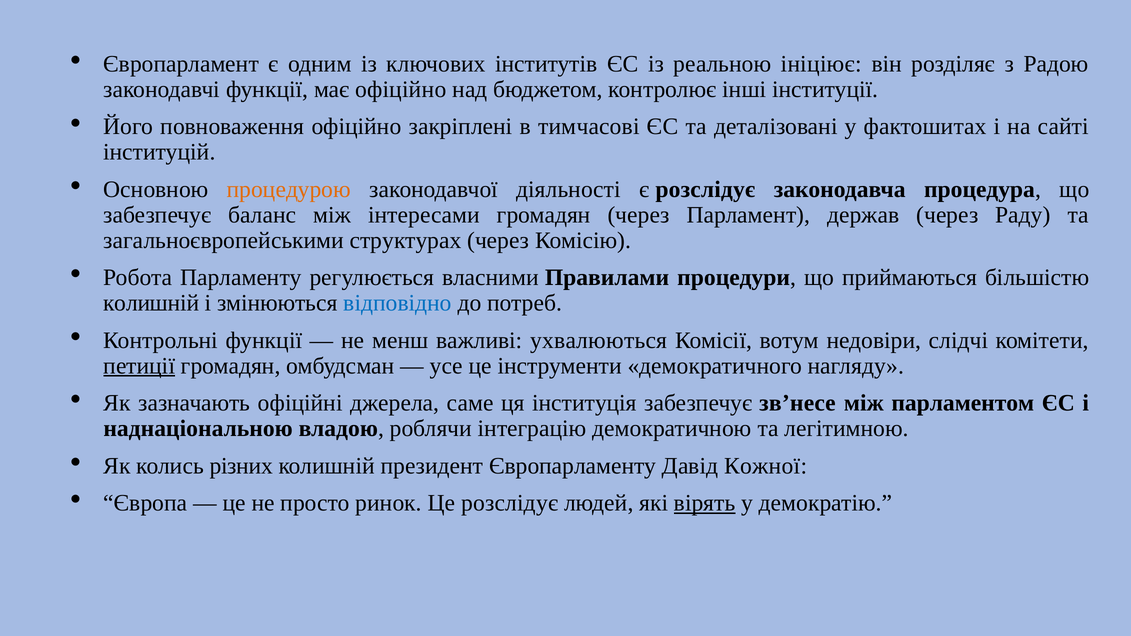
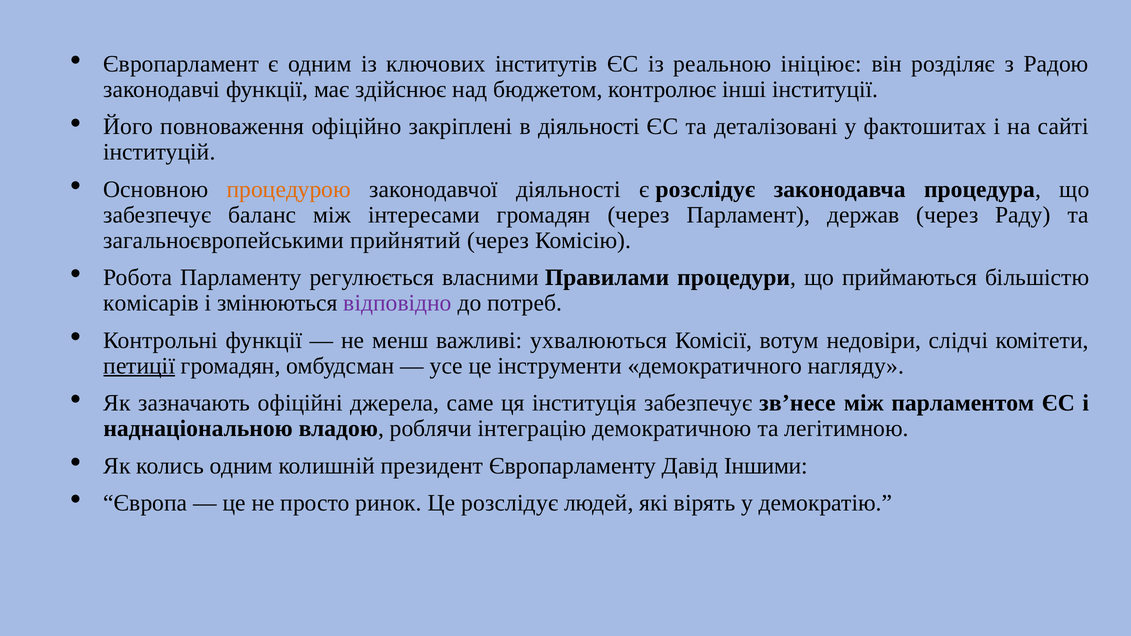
має офіційно: офіційно -> здійснює (401, 89)
в тимчасові: тимчасові -> діяльності (589, 127)
структурах: структурах -> прийнятий (405, 240)
колишній: колишній -> комісарів (151, 303)
відповідно colour: blue -> purple (398, 303)
колись різних: різних -> одним (241, 466)
Кожної: Кожної -> Іншими (766, 466)
вірять underline: present -> none (705, 503)
